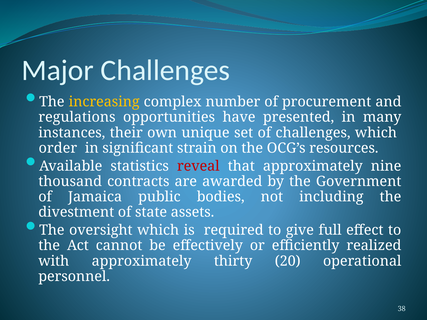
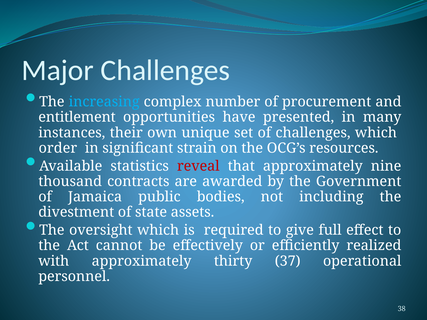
increasing colour: yellow -> light blue (104, 102)
regulations: regulations -> entitlement (77, 117)
20: 20 -> 37 (288, 261)
